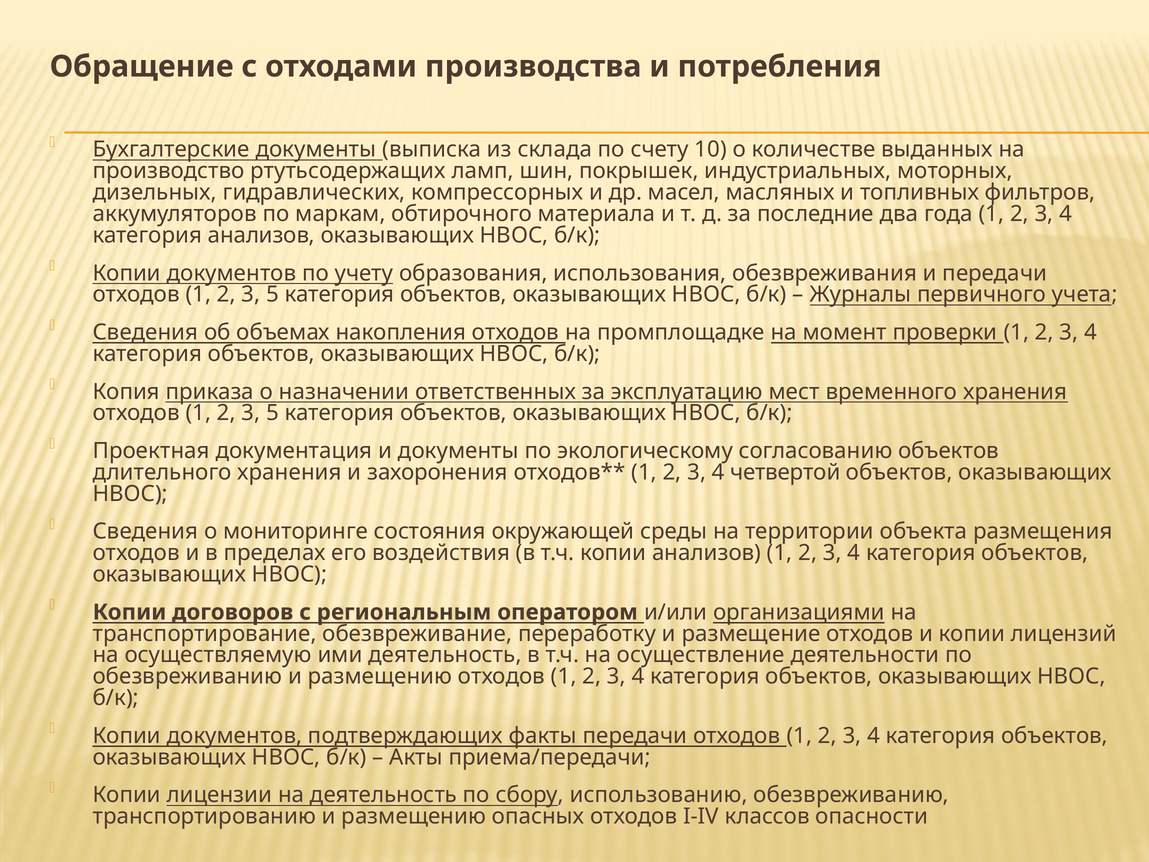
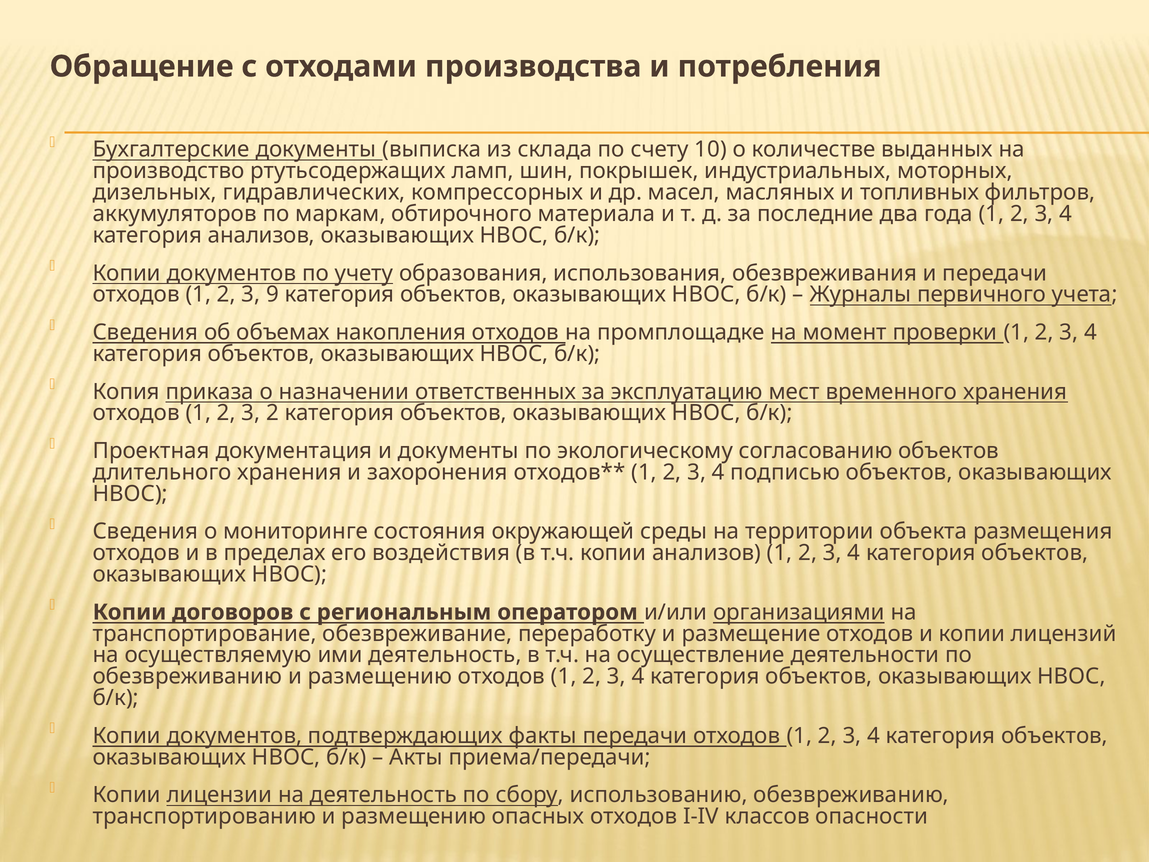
5: 5 -> 9 (272, 295)
5: 5 -> 2 (272, 413)
четвертой: четвертой -> подписью (785, 472)
